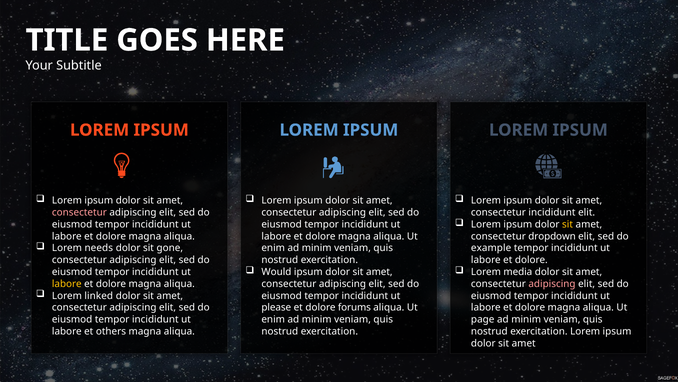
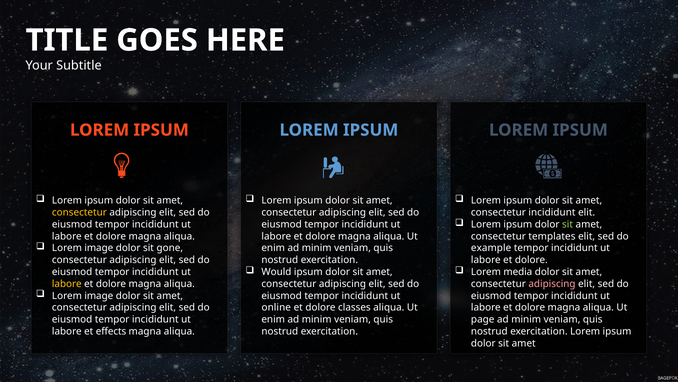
consectetur colour: pink -> yellow (79, 212)
sit colour: yellow -> light green (568, 224)
dropdown: dropdown -> templates (552, 236)
needs: needs -> image (99, 248)
linked: linked -> image (99, 295)
please: please -> online (276, 307)
forums: forums -> classes (354, 307)
others: others -> effects (111, 331)
